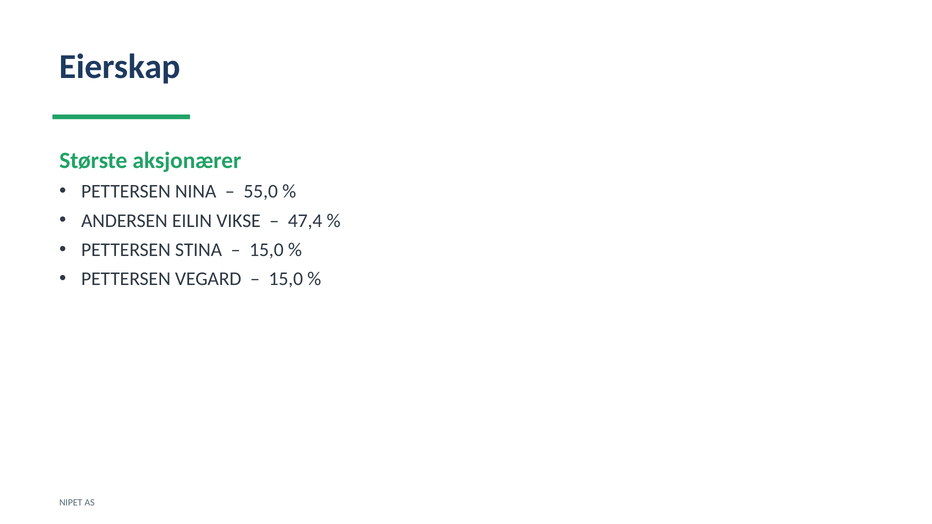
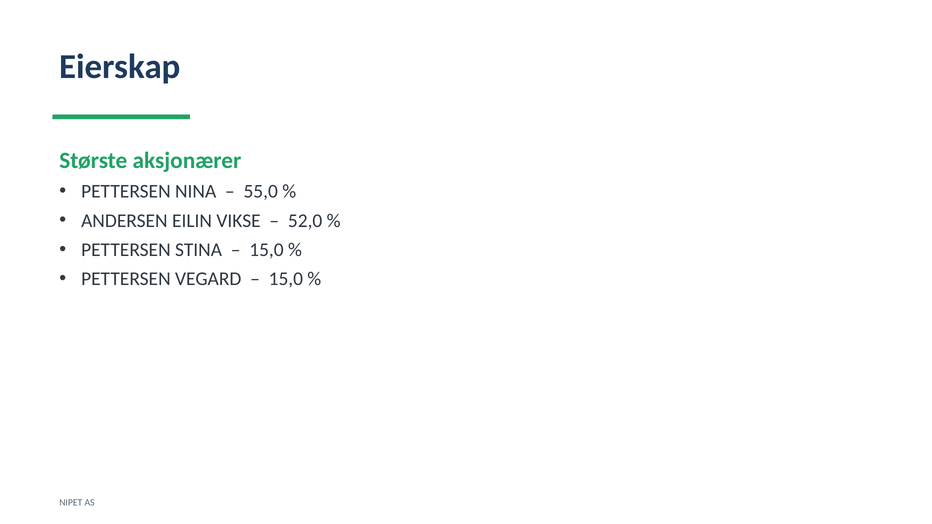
47,4: 47,4 -> 52,0 (305, 221)
